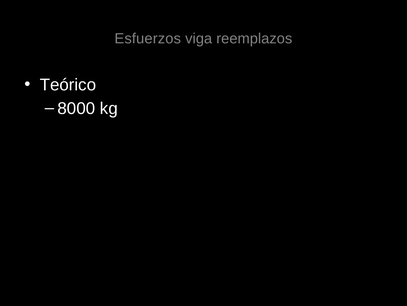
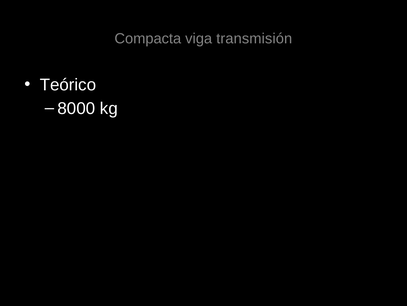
Esfuerzos: Esfuerzos -> Compacta (148, 39)
reemplazos: reemplazos -> transmisión (254, 39)
